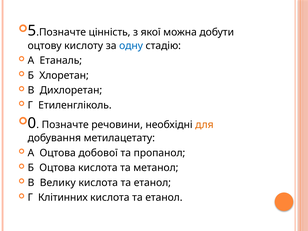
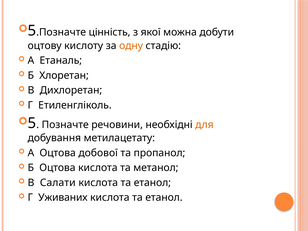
одну colour: blue -> orange (131, 46)
0: 0 -> 5 (32, 123)
Велику: Велику -> Салати (58, 183)
Клітинних: Клітинних -> Уживаних (63, 198)
